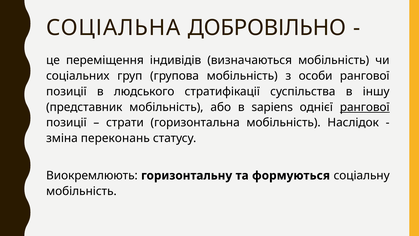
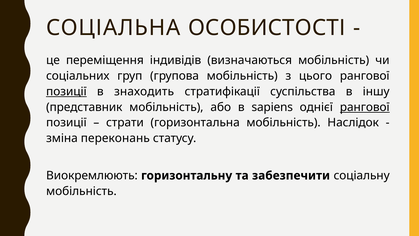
ДОБРОВІЛЬНО: ДОБРОВІЛЬНО -> ОСОБИСТОСТІ (267, 28)
особи: особи -> цього (315, 76)
позиції underline: none -> present (66, 91)
людського: людського -> знаходить (144, 91)
формуються: формуються -> забезпечити (291, 175)
